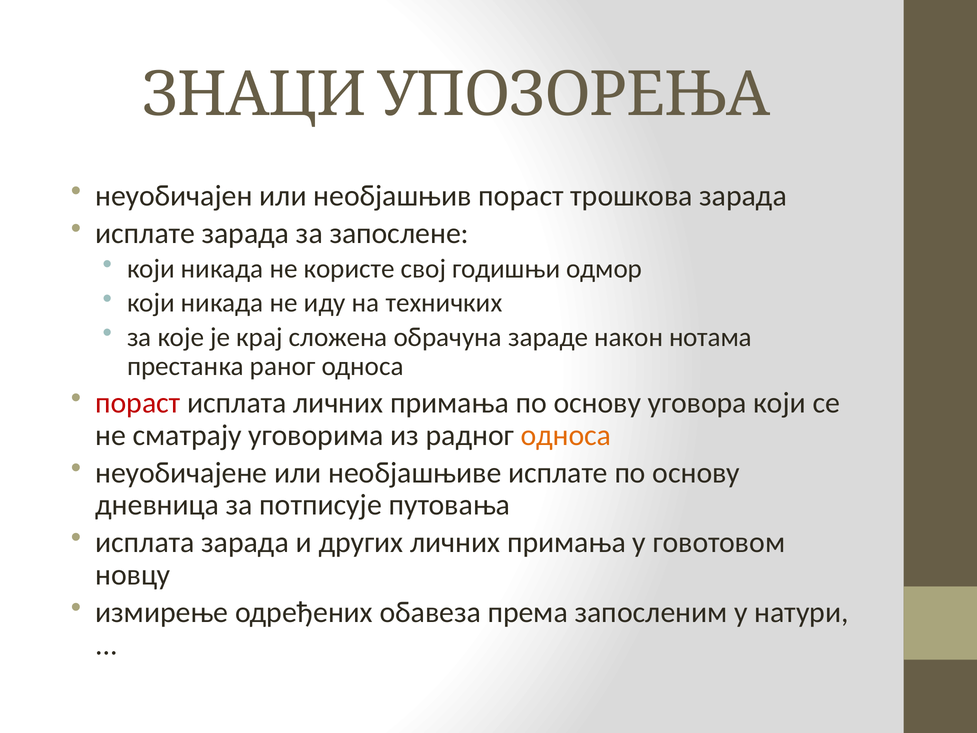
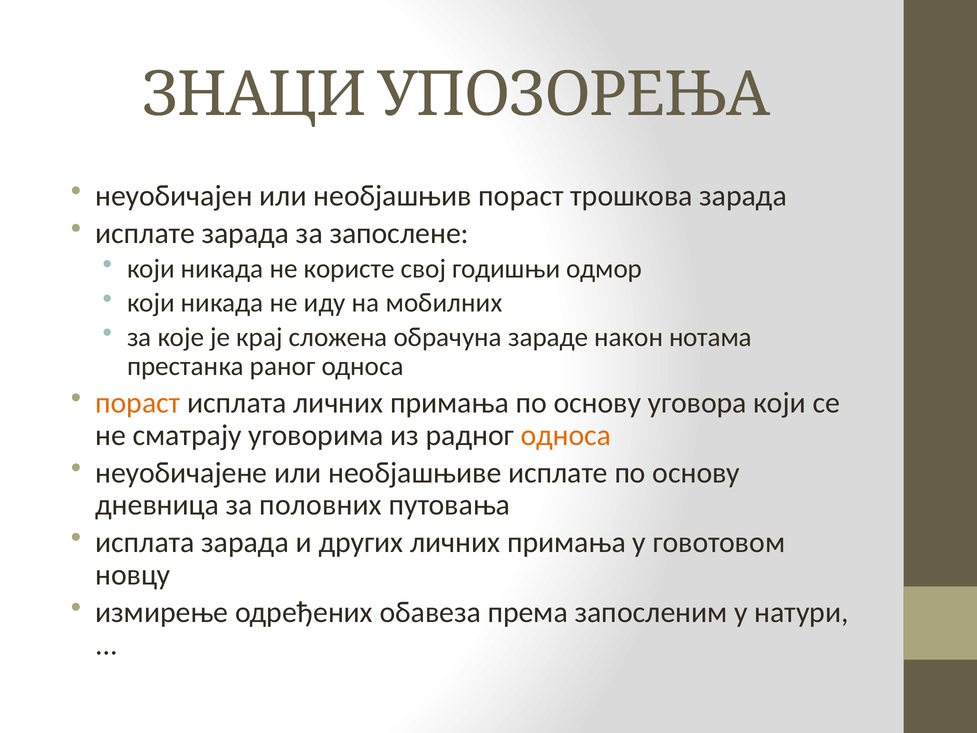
техничких: техничких -> мобилних (444, 303)
пораст colour: red -> orange (138, 403)
потписује: потписује -> половних (321, 505)
